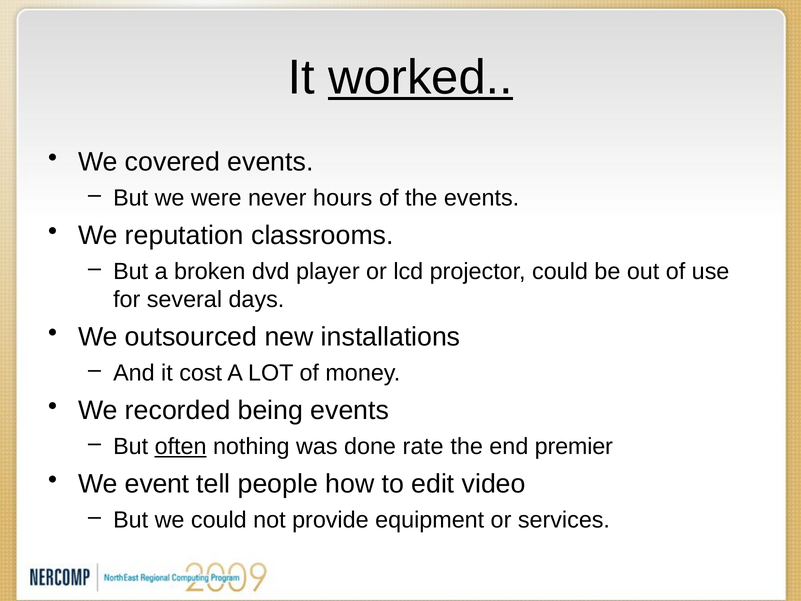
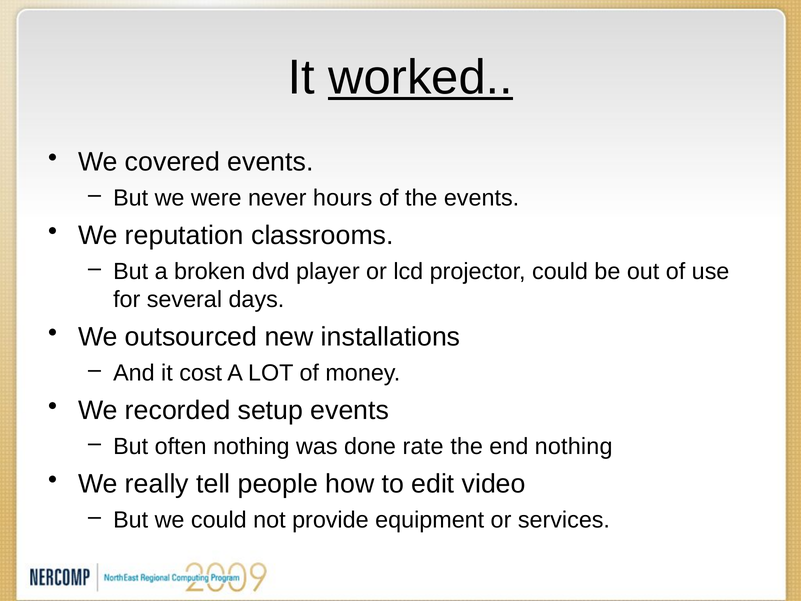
being: being -> setup (270, 410)
often underline: present -> none (181, 446)
end premier: premier -> nothing (574, 446)
event: event -> really (157, 484)
